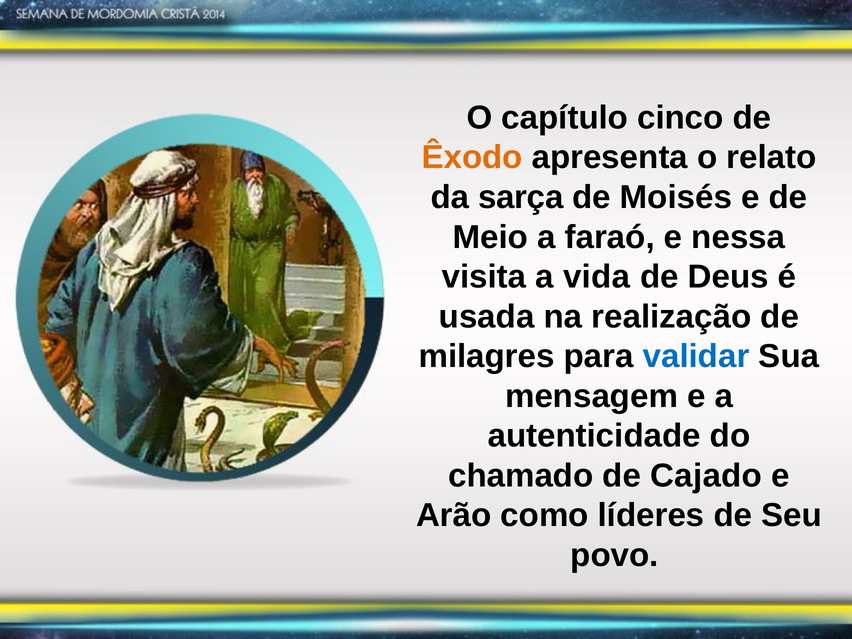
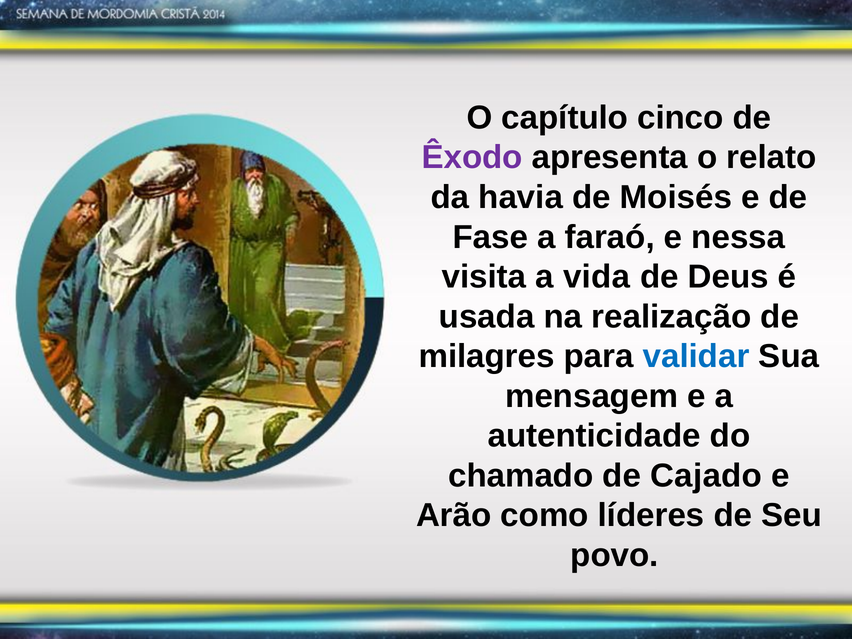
Êxodo colour: orange -> purple (472, 158)
sarça: sarça -> havia (521, 197)
Meio: Meio -> Fase (490, 237)
